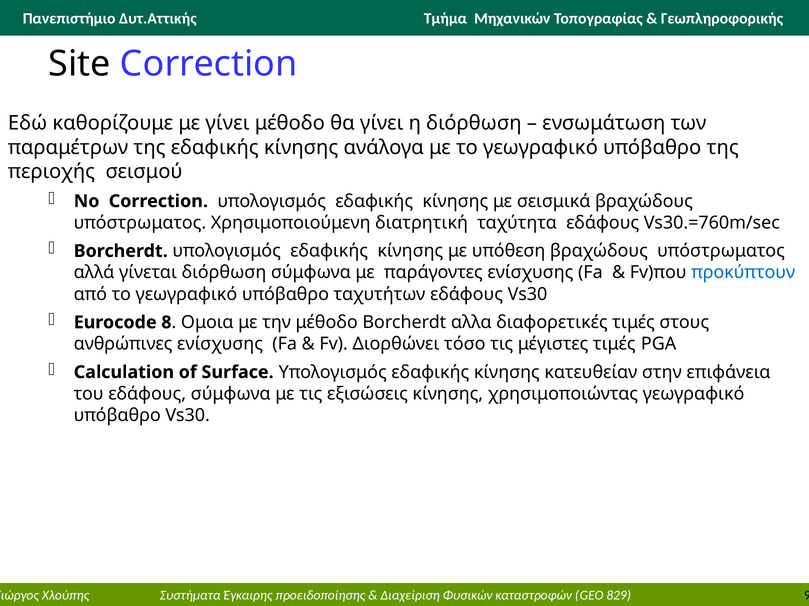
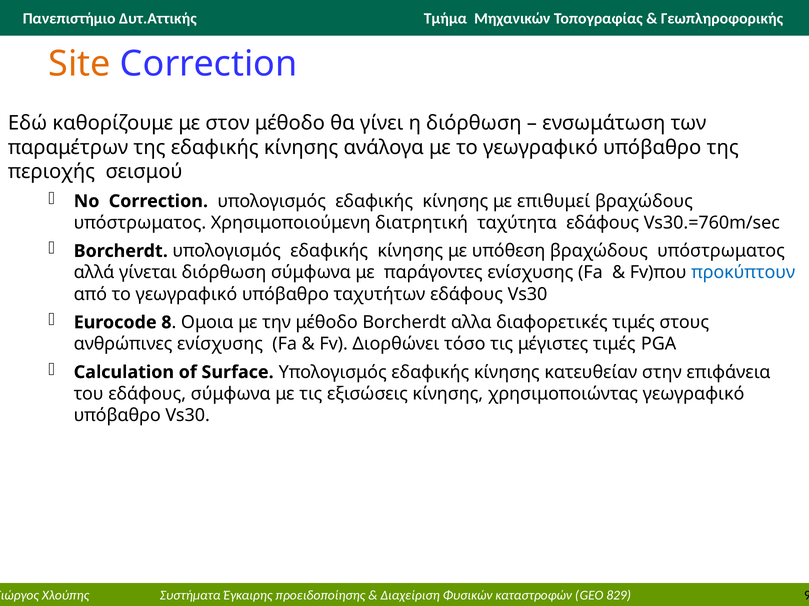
Site colour: black -> orange (80, 64)
με γίνει: γίνει -> στον (228, 123)
σεισμικά: σεισμικά -> επιθυμεί (554, 201)
